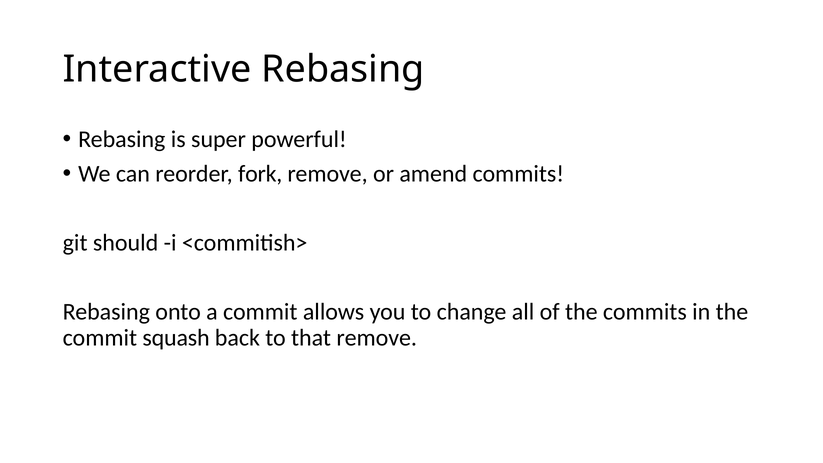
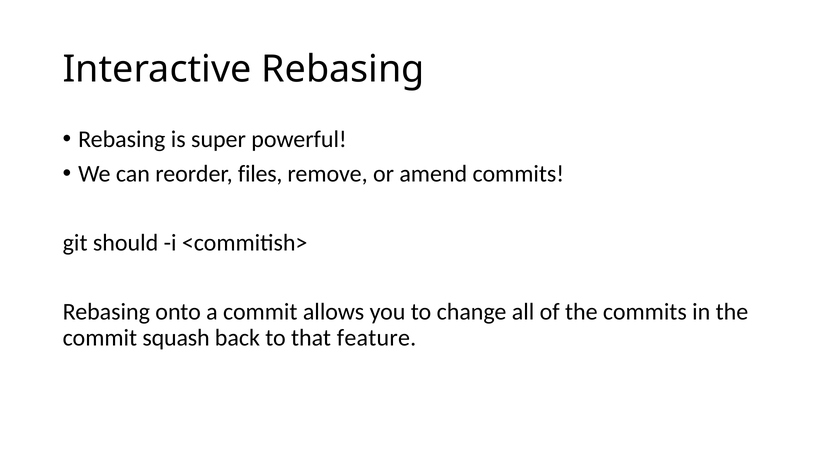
fork: fork -> files (260, 174)
that remove: remove -> feature (377, 338)
